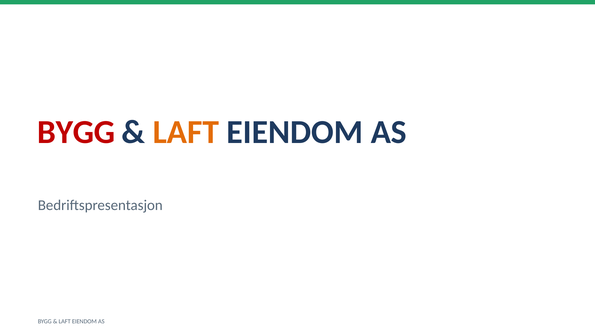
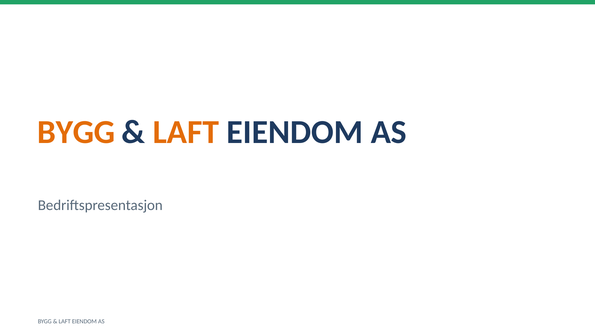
BYGG colour: red -> orange (76, 132)
